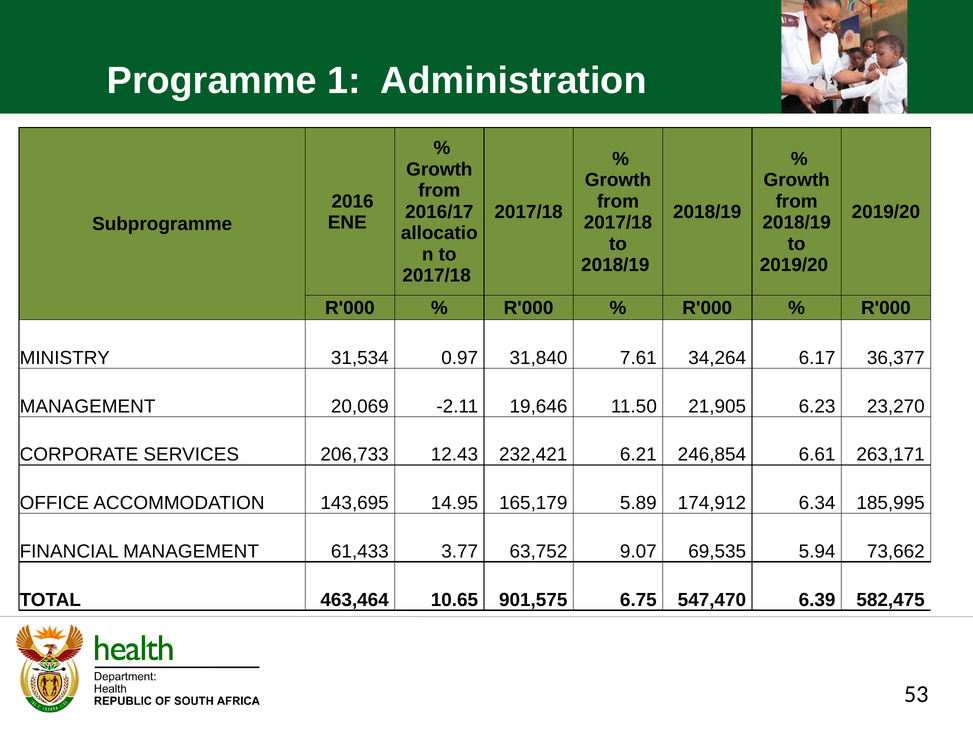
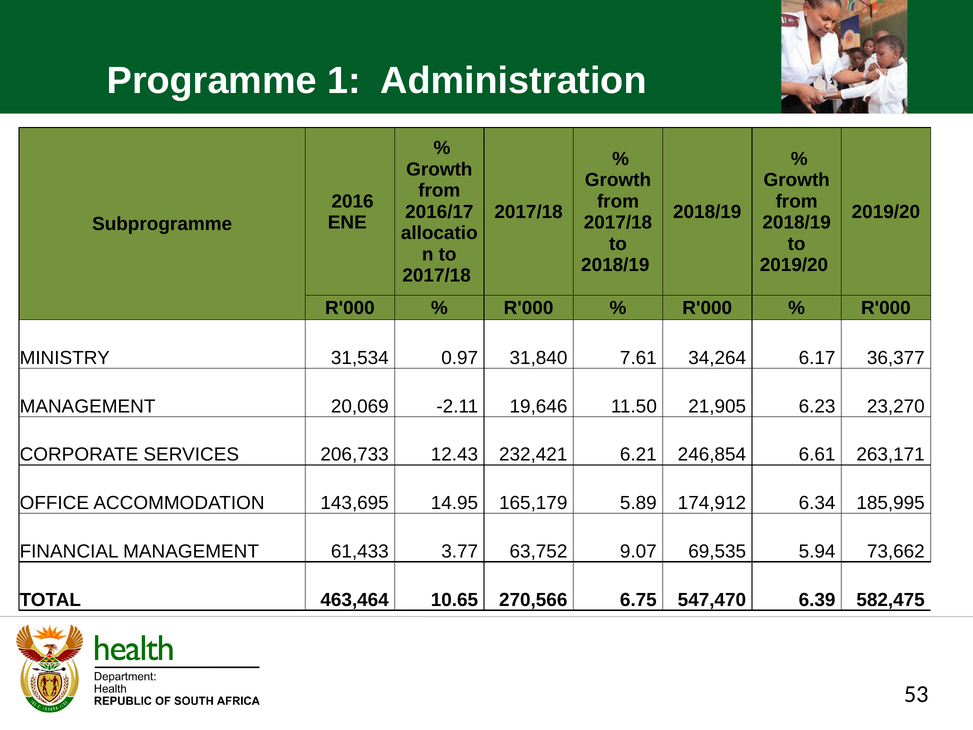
901,575: 901,575 -> 270,566 (533, 600)
